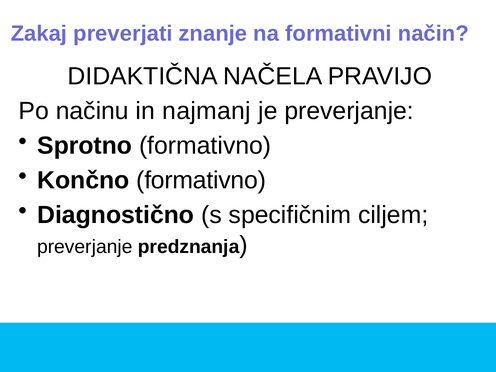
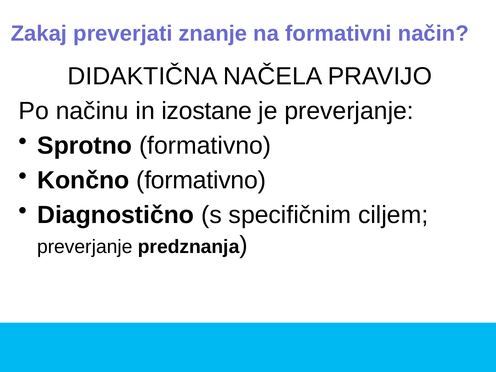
najmanj: najmanj -> izostane (207, 111)
